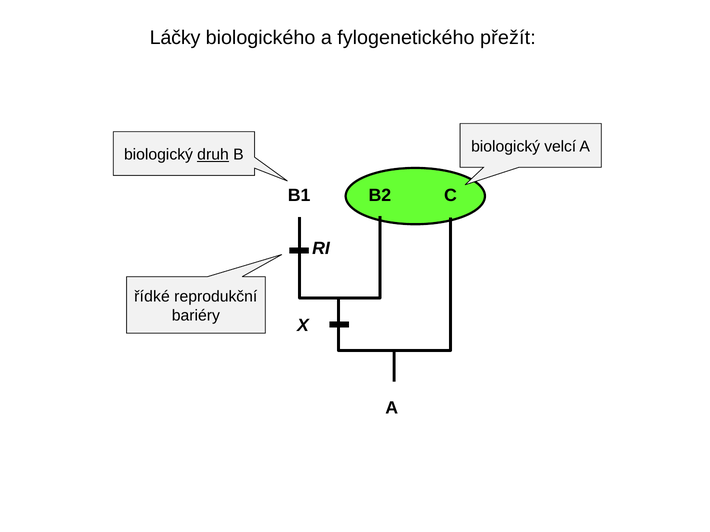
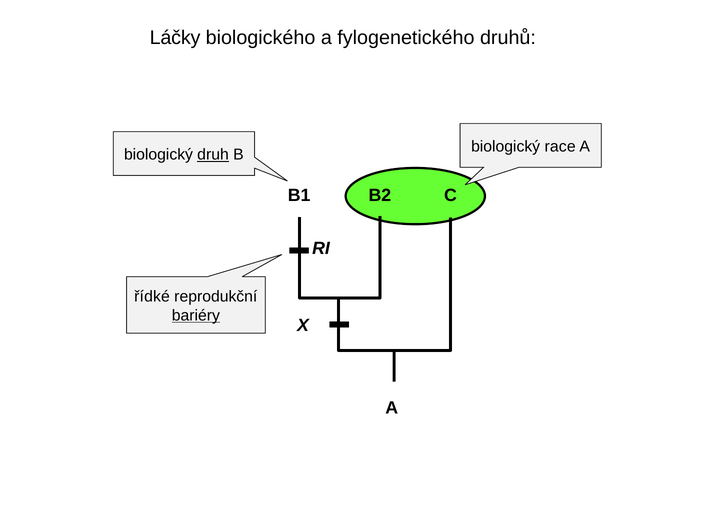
přežít: přežít -> druhů (508, 38)
velcí: velcí -> race (560, 147)
bariéry underline: none -> present (196, 316)
